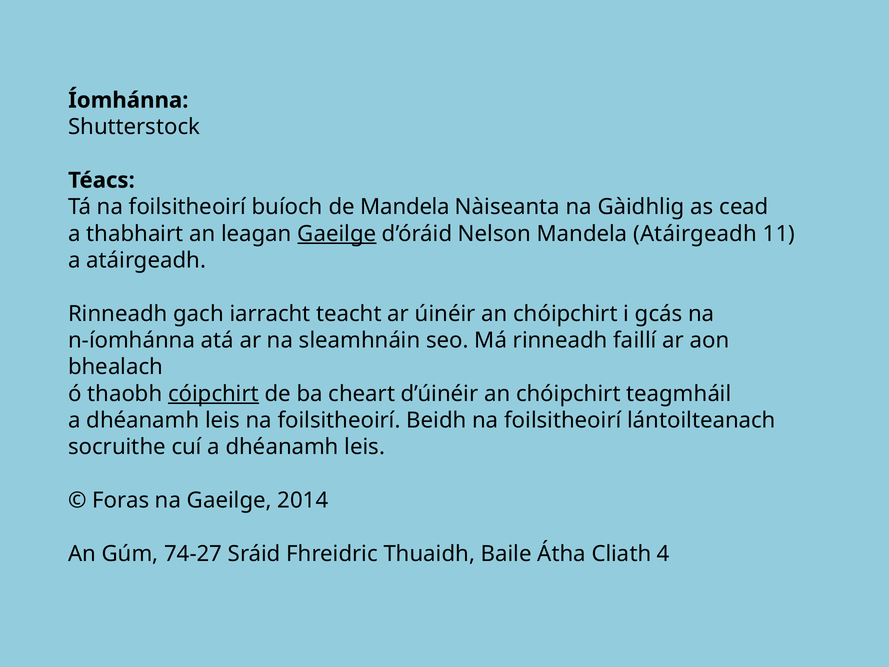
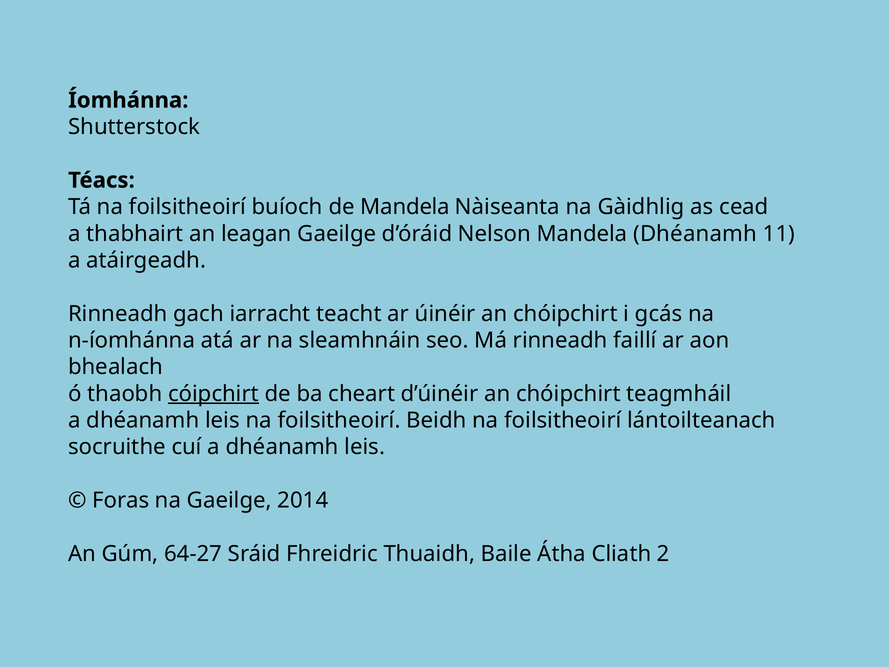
Gaeilge underline: present -> none (337, 234)
Mandela Atáirgeadh: Atáirgeadh -> Dhéanamh (695, 234)
74-27: 74-27 -> 64-27 (193, 554)
4: 4 -> 2 (663, 554)
